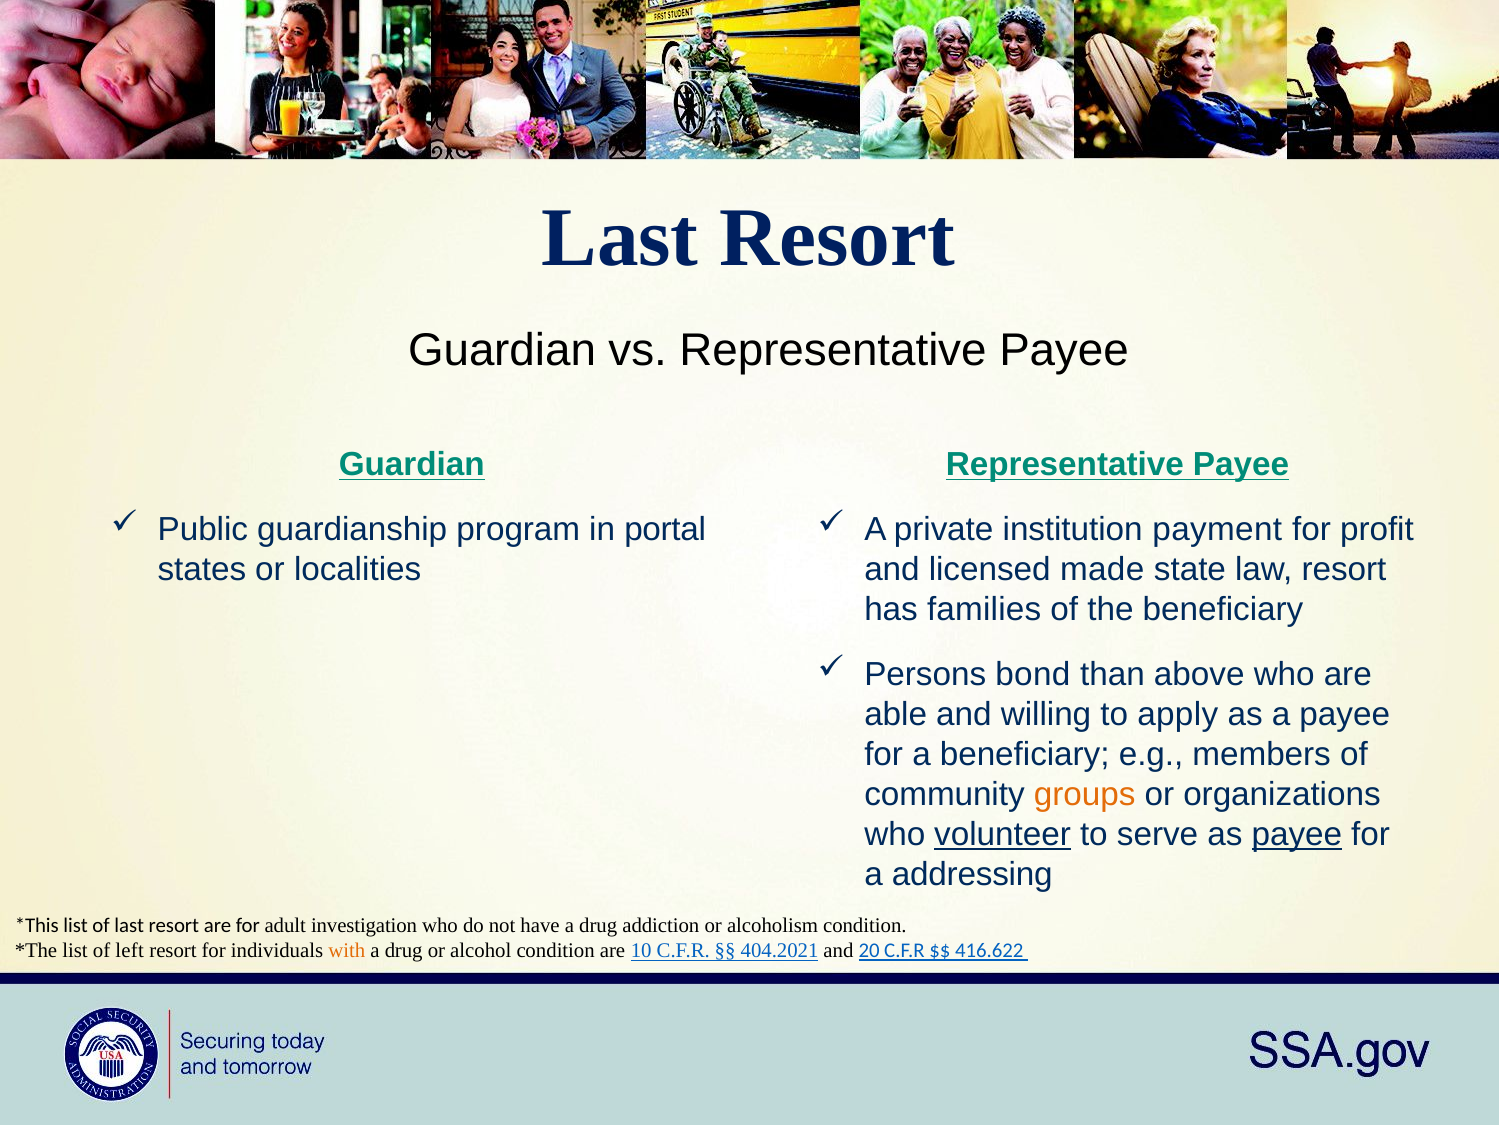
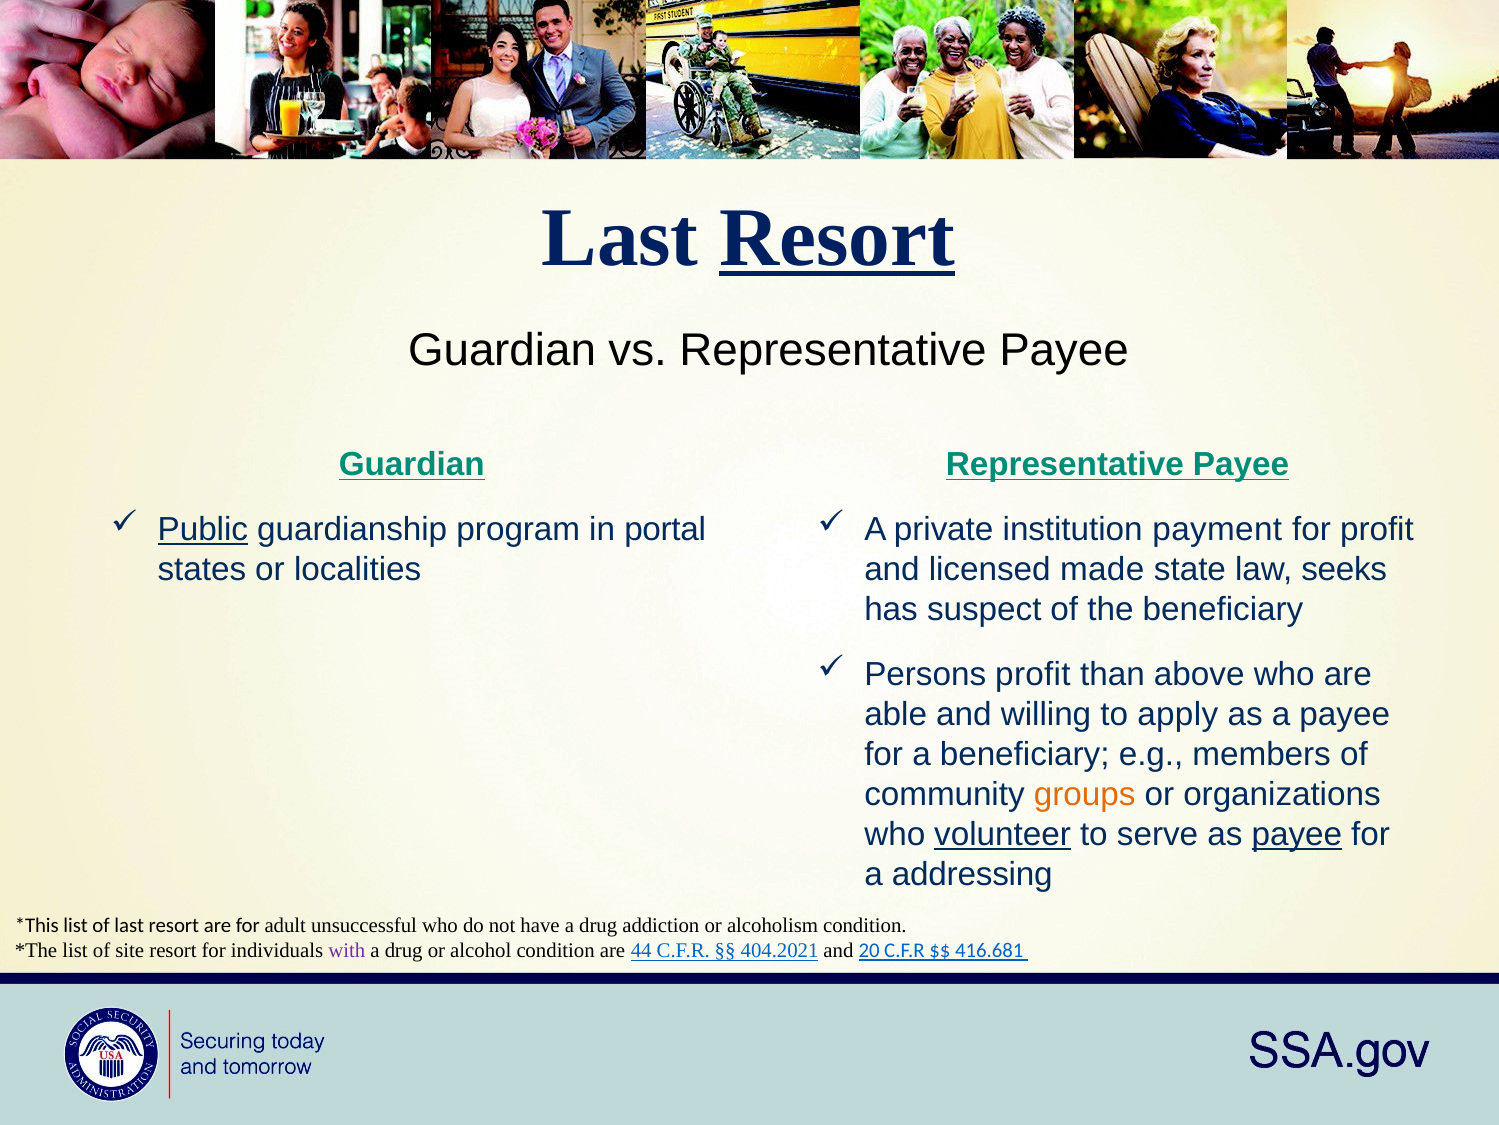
Resort underline: none -> present (837, 238)
Public underline: none -> present (203, 529)
law resort: resort -> seeks (1344, 569)
families: families -> suspect (984, 609)
Persons bond: bond -> profit (1033, 674)
investigation: investigation -> unsuccessful (364, 925)
left: left -> site (130, 950)
with colour: orange -> purple (347, 950)
10: 10 -> 44 (641, 950)
416.622: 416.622 -> 416.681 (989, 950)
